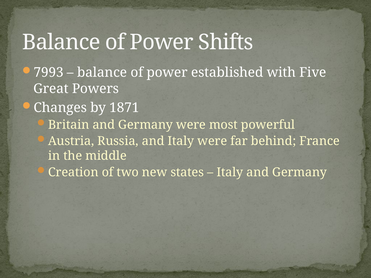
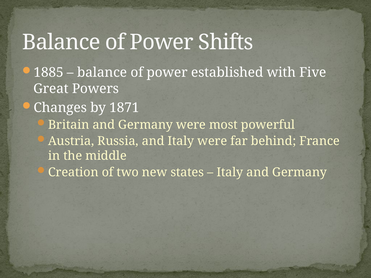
7993: 7993 -> 1885 (49, 73)
